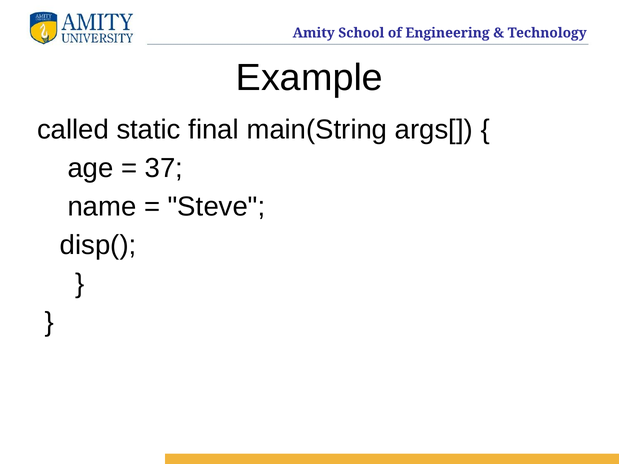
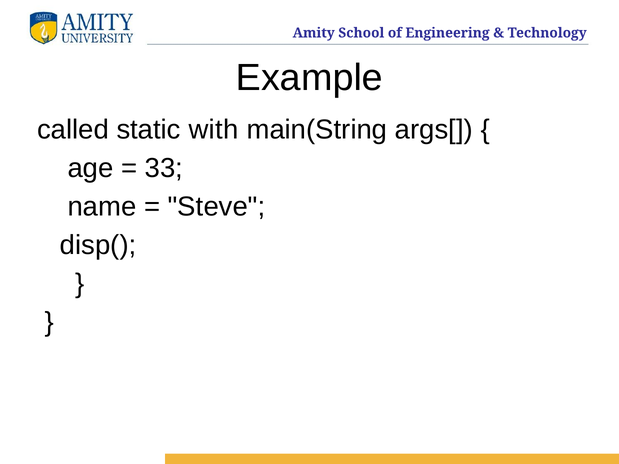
final: final -> with (214, 130)
37: 37 -> 33 (164, 168)
